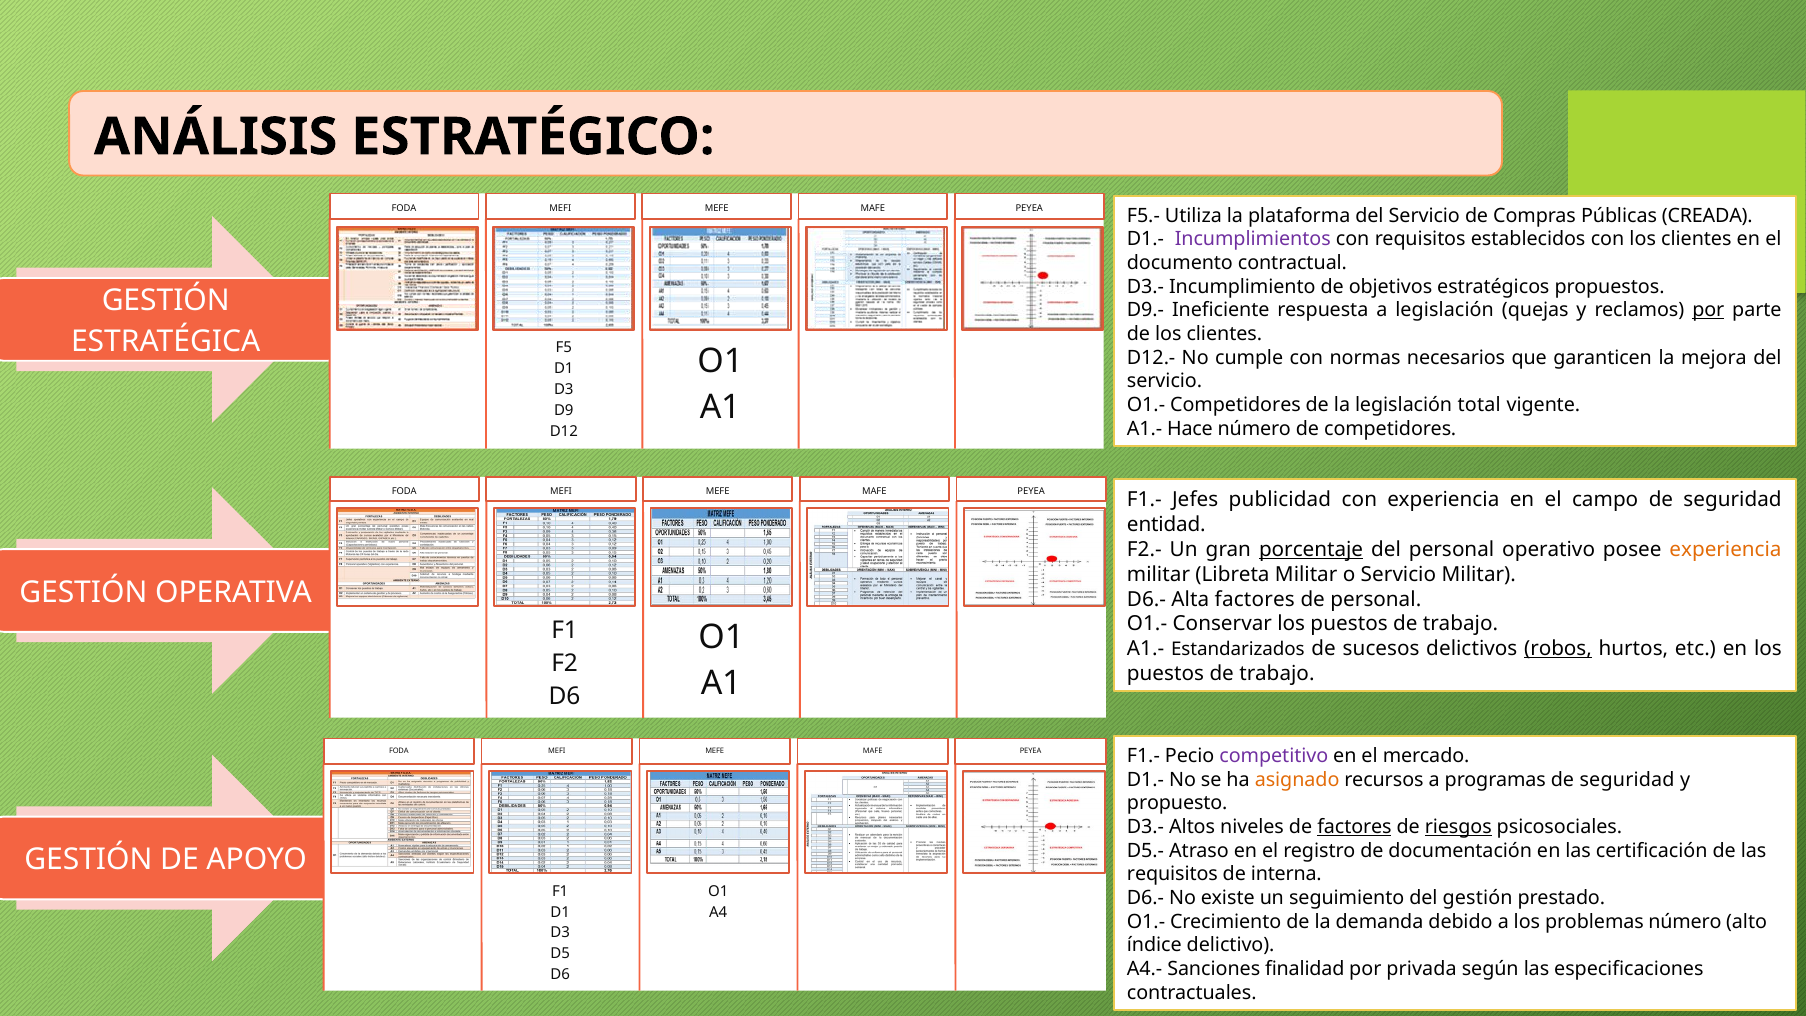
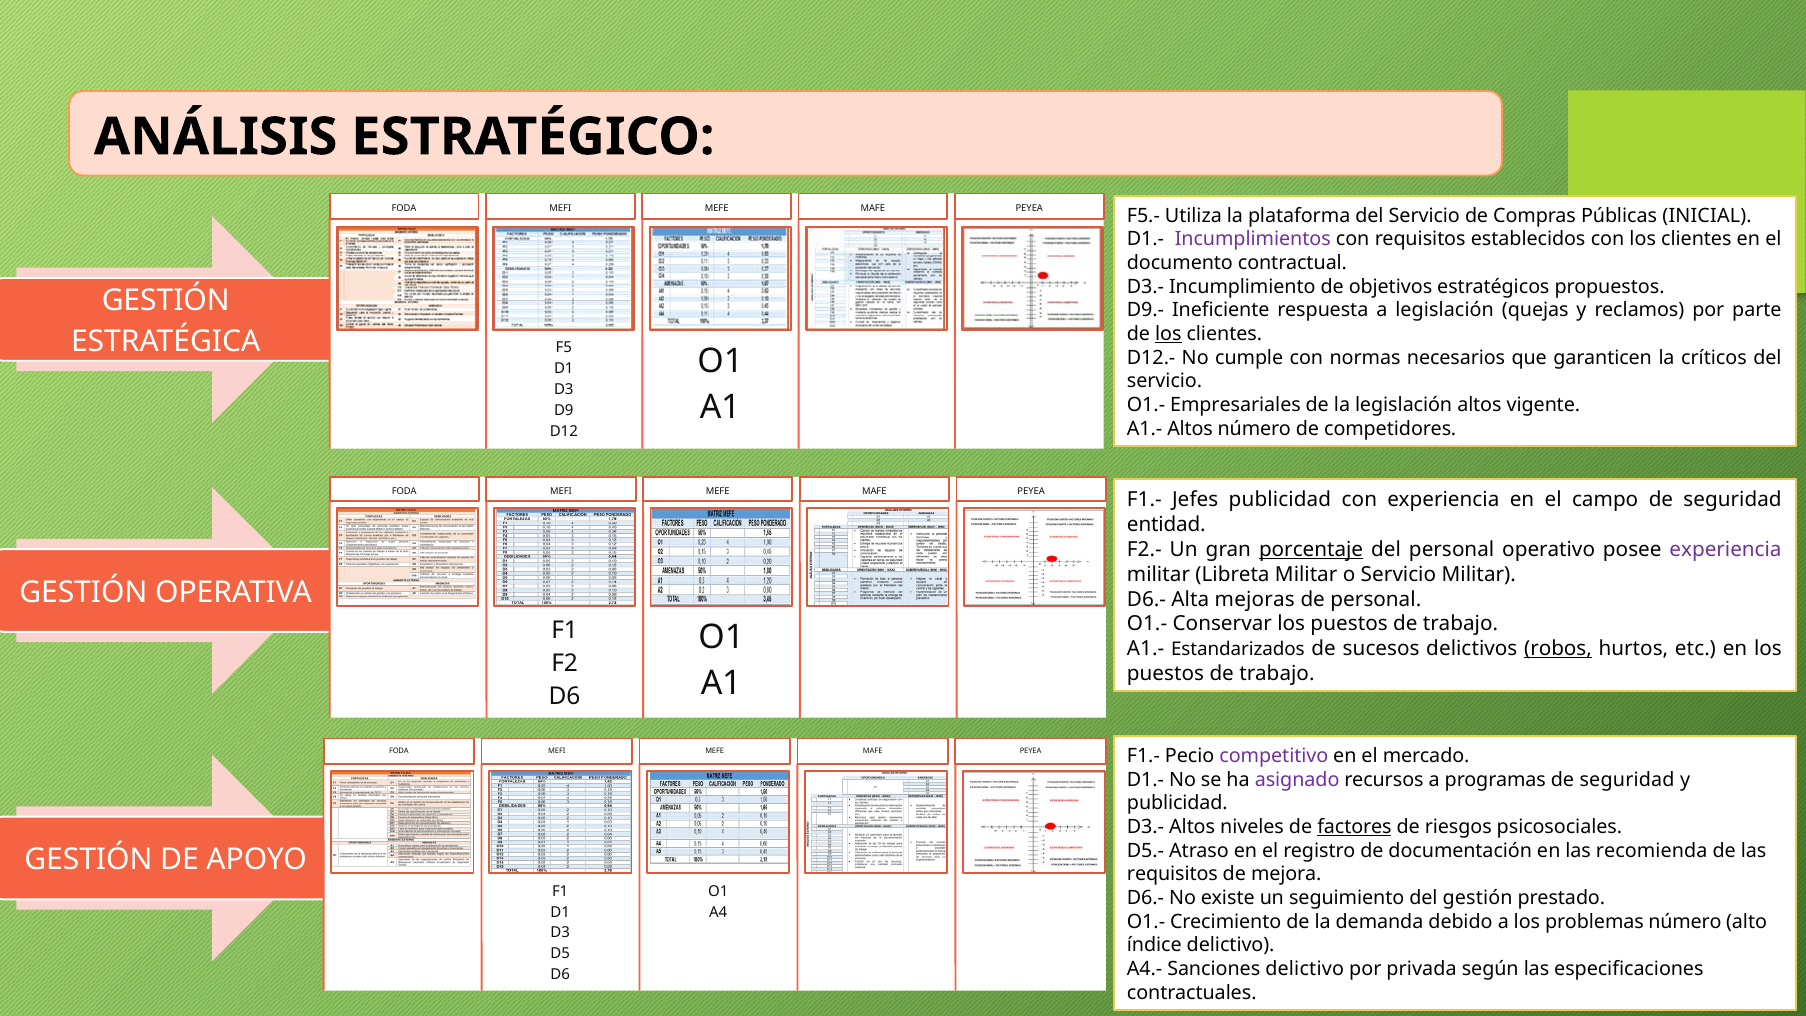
CREADA: CREADA -> INICIAL (1707, 216)
por underline: present -> none (1708, 310)
los underline: none -> present (1168, 334)
mejora: mejora -> críticos (1714, 358)
O1.- Competidores: Competidores -> Empresariales (1235, 405)
legislación total: total -> altos (1479, 405)
A1.- Hace: Hace -> Altos (1190, 429)
experiencia colour: orange -> purple (1726, 549)
Alta factores: factores -> mejoras (1255, 599)
asignado colour: orange -> purple (1297, 780)
propuesto: propuesto -> publicidad (1177, 803)
riesgos underline: present -> none (1458, 827)
certificación: certificación -> recomienda (1652, 851)
interna: interna -> mejora (1286, 874)
Sanciones finalidad: finalidad -> delictivo (1305, 969)
